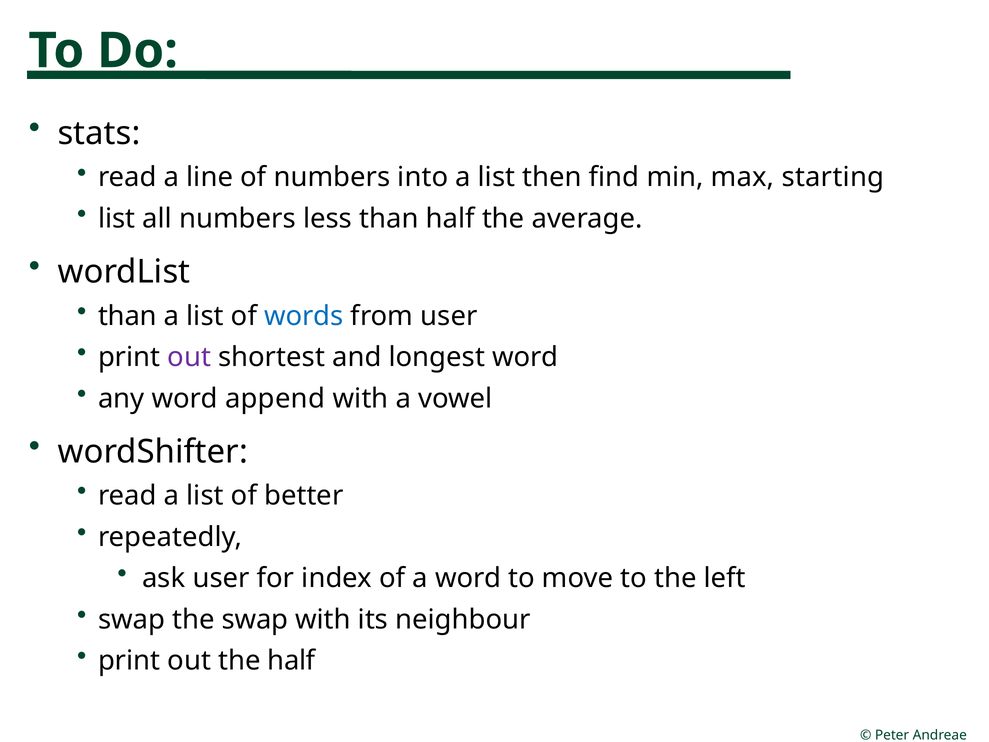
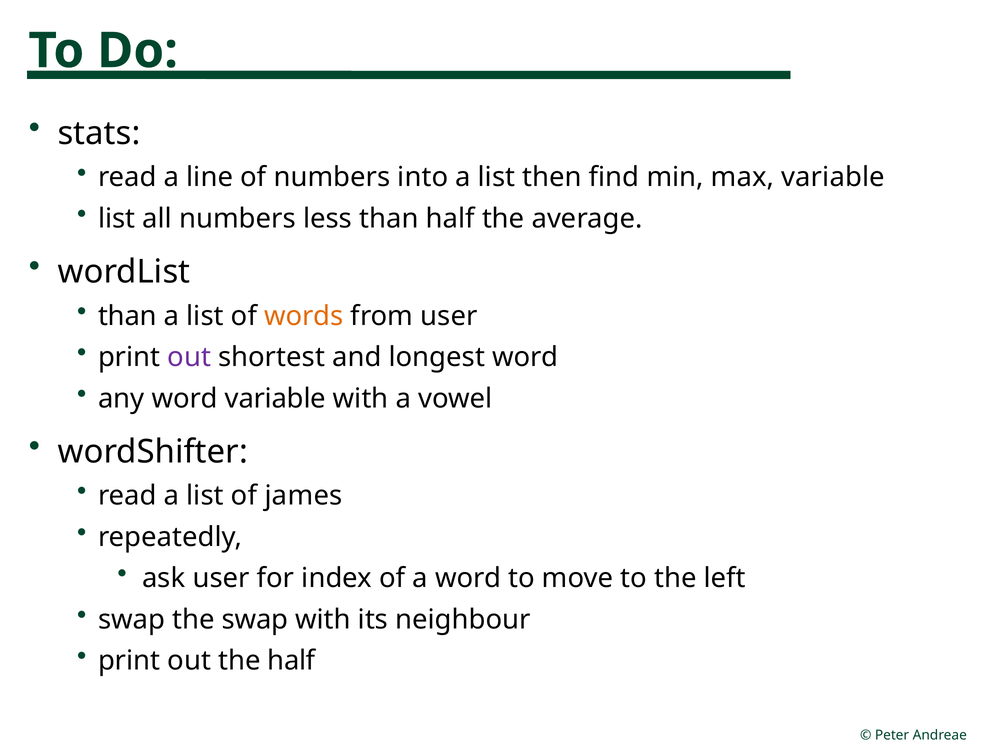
max starting: starting -> variable (833, 177)
words colour: blue -> orange (304, 316)
word append: append -> variable (275, 398)
better: better -> james (304, 496)
